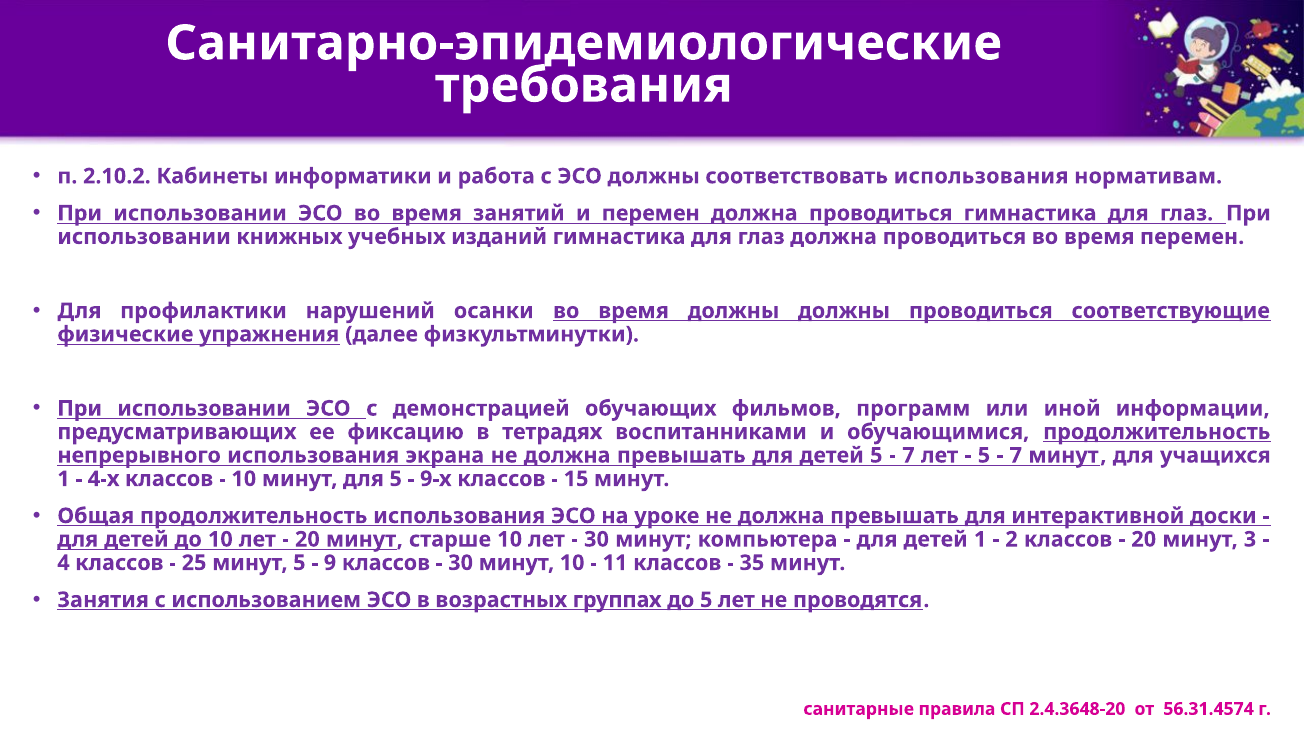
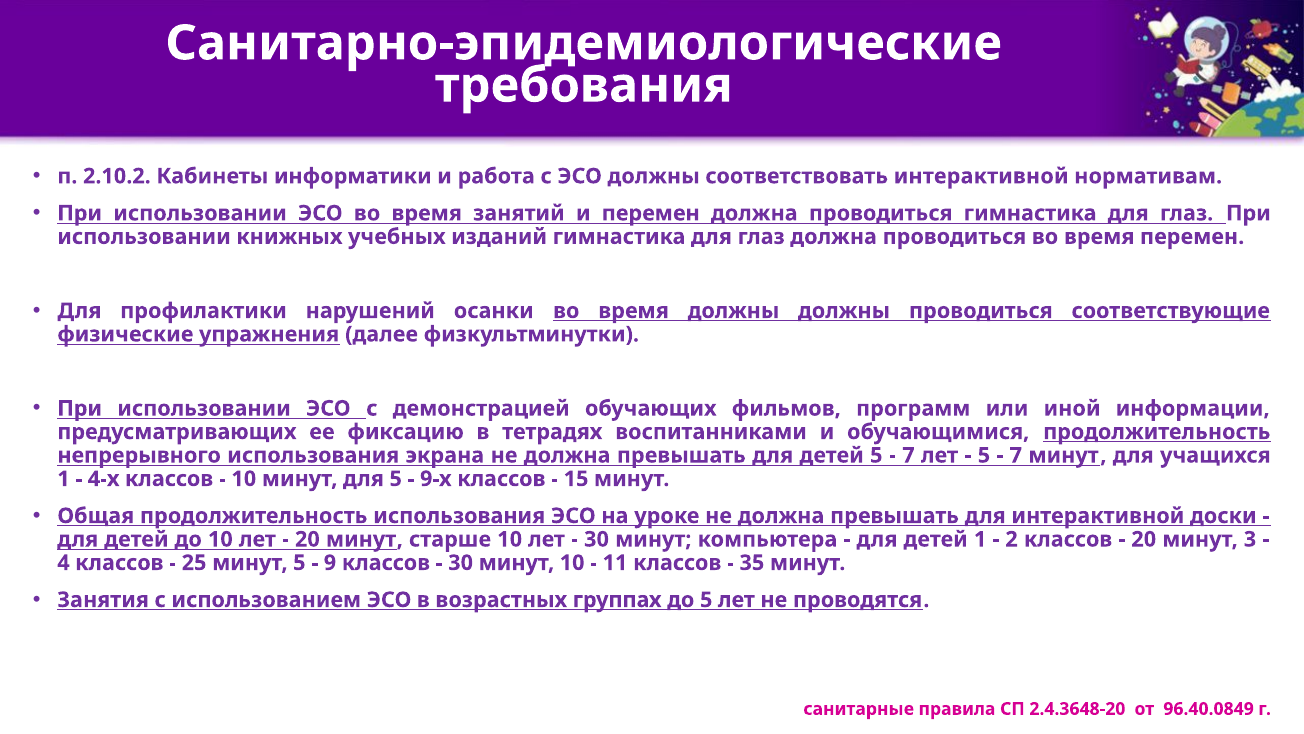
соответствовать использования: использования -> интерактивной (981, 176)
56.31.4574: 56.31.4574 -> 96.40.0849 (1209, 708)
